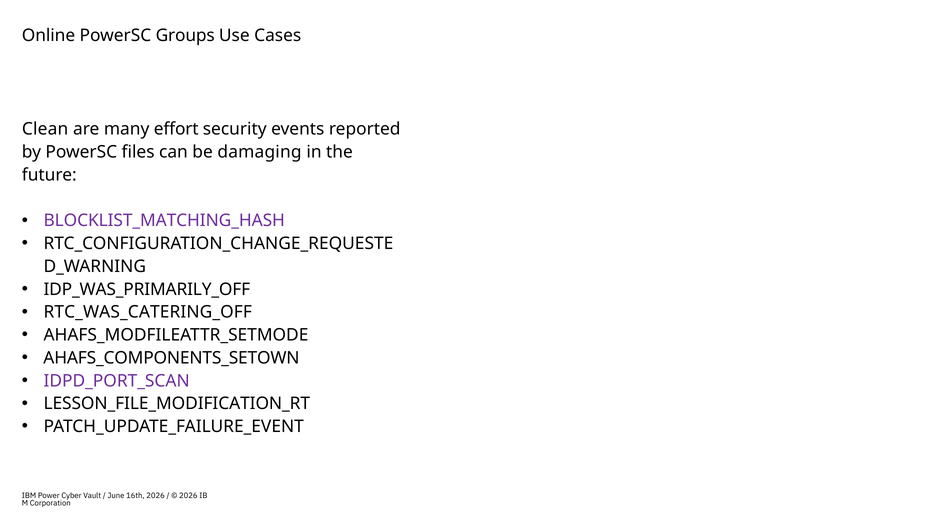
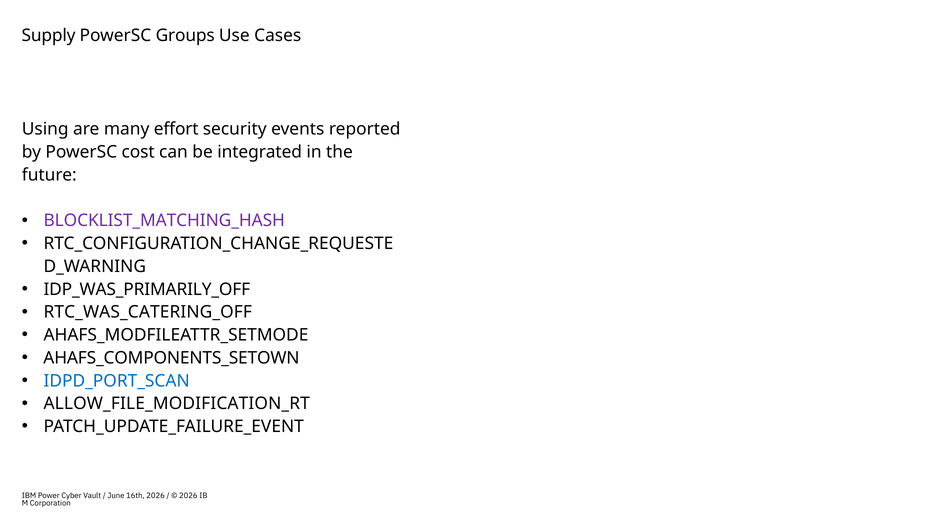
Online: Online -> Supply (49, 36)
Clean: Clean -> Using (45, 129)
files: files -> cost (138, 152)
damaging: damaging -> integrated (260, 152)
IDPD_PORT_SCAN colour: purple -> blue (117, 381)
LESSON_FILE_MODIFICATION_RT: LESSON_FILE_MODIFICATION_RT -> ALLOW_FILE_MODIFICATION_RT (177, 404)
